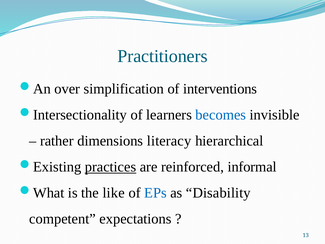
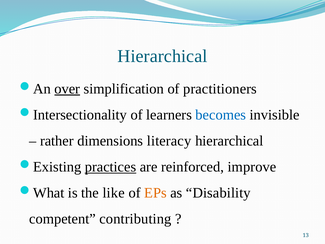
Practitioners: Practitioners -> Hierarchical (162, 56)
over underline: none -> present (67, 89)
interventions: interventions -> practitioners (220, 89)
informal: informal -> improve (252, 167)
EPs colour: blue -> orange (155, 193)
expectations: expectations -> contributing (135, 219)
